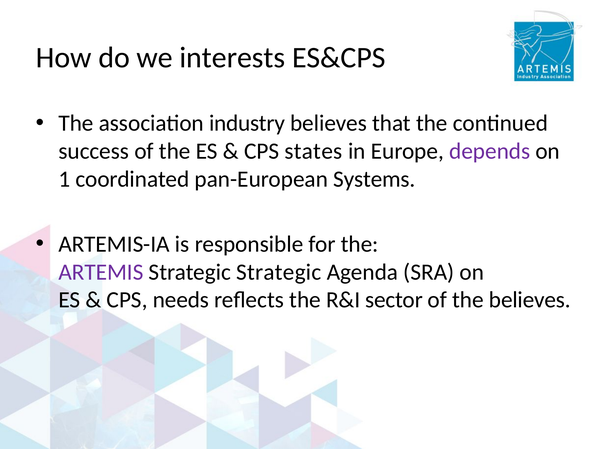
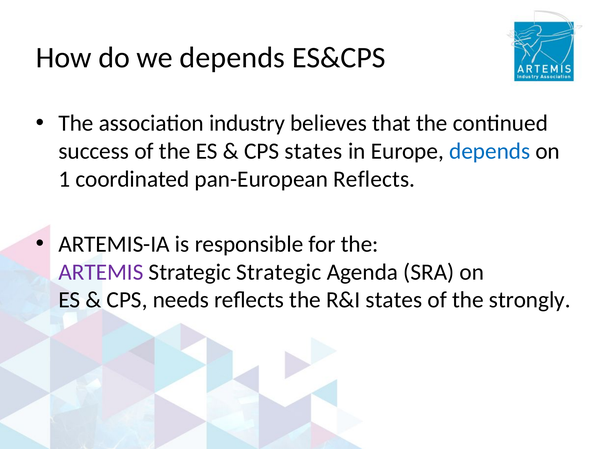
we interests: interests -> depends (232, 58)
depends colour: purple -> blue (490, 151)
pan-European Systems: Systems -> Reflects (374, 179)
R&I sector: sector -> states (394, 300)
the believes: believes -> strongly (530, 300)
